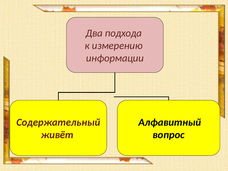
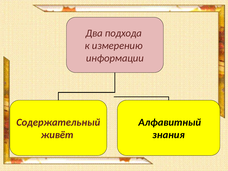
вопрос: вопрос -> знания (169, 135)
